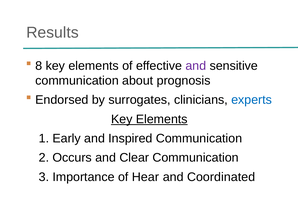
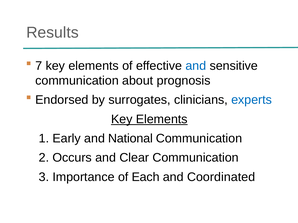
8: 8 -> 7 (39, 66)
and colour: purple -> blue (196, 66)
Inspired: Inspired -> National (130, 139)
Hear: Hear -> Each (146, 177)
